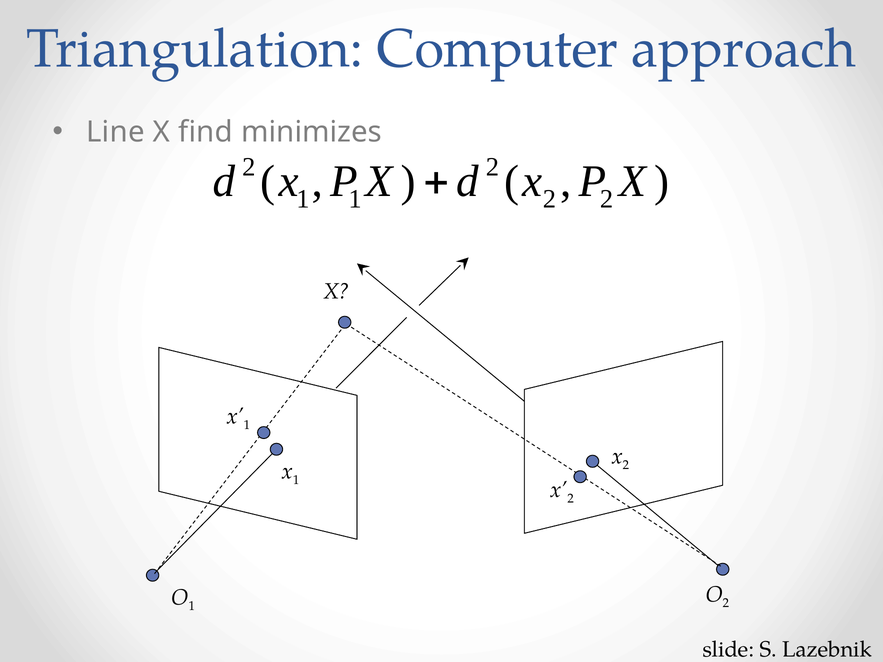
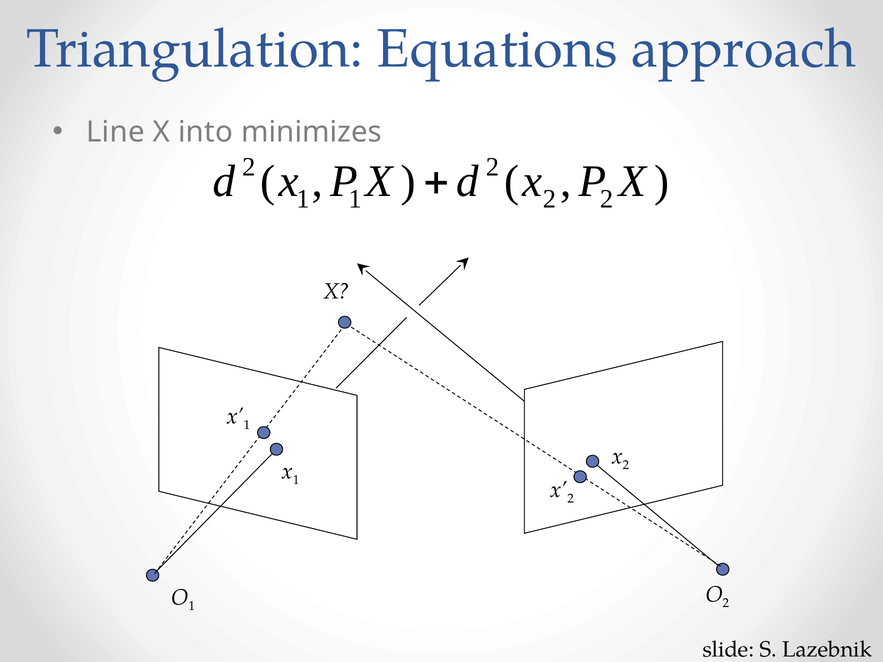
Computer: Computer -> Equations (497, 49)
find: find -> into (206, 132)
